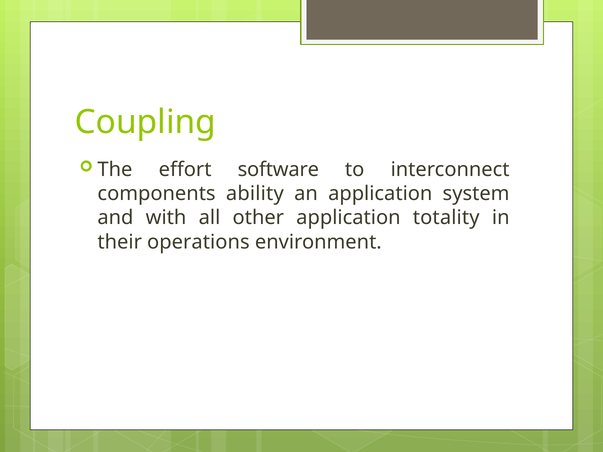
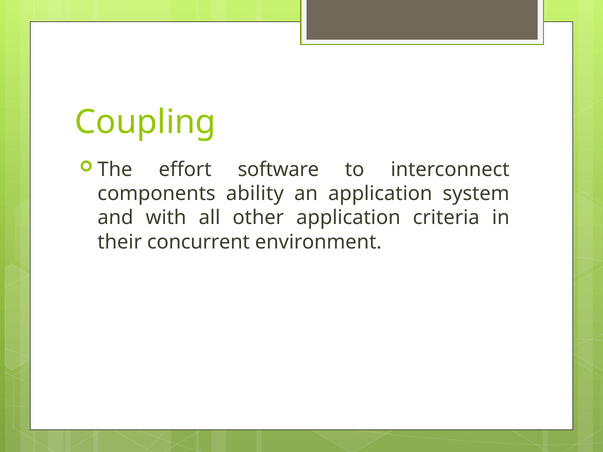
totality: totality -> criteria (446, 218)
operations: operations -> concurrent (198, 242)
